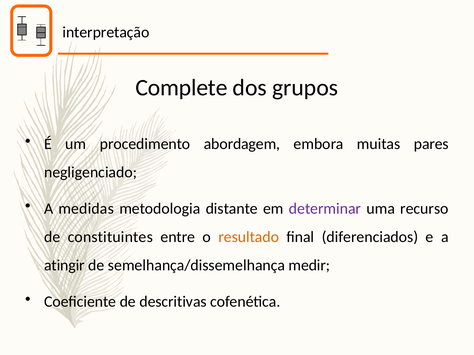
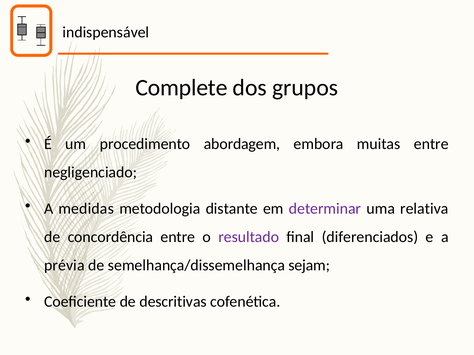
interpretação: interpretação -> indispensável (106, 32)
muitas pares: pares -> entre (431, 144)
recurso: recurso -> relativa (424, 209)
constituintes: constituintes -> concordência (110, 237)
resultado colour: orange -> purple (249, 237)
atingir: atingir -> prévia (64, 266)
medir: medir -> sejam (309, 266)
